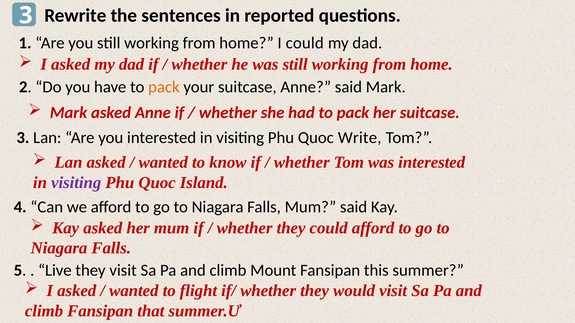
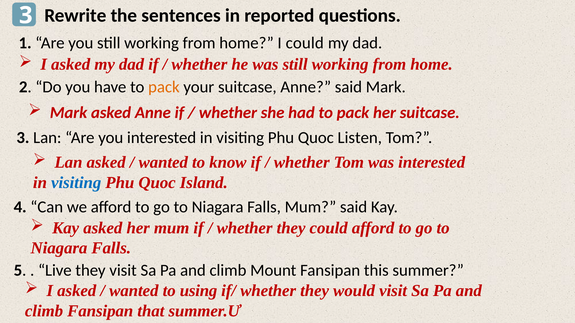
Write: Write -> Listen (360, 138)
visiting colour: purple -> blue (76, 183)
flight: flight -> using (199, 291)
